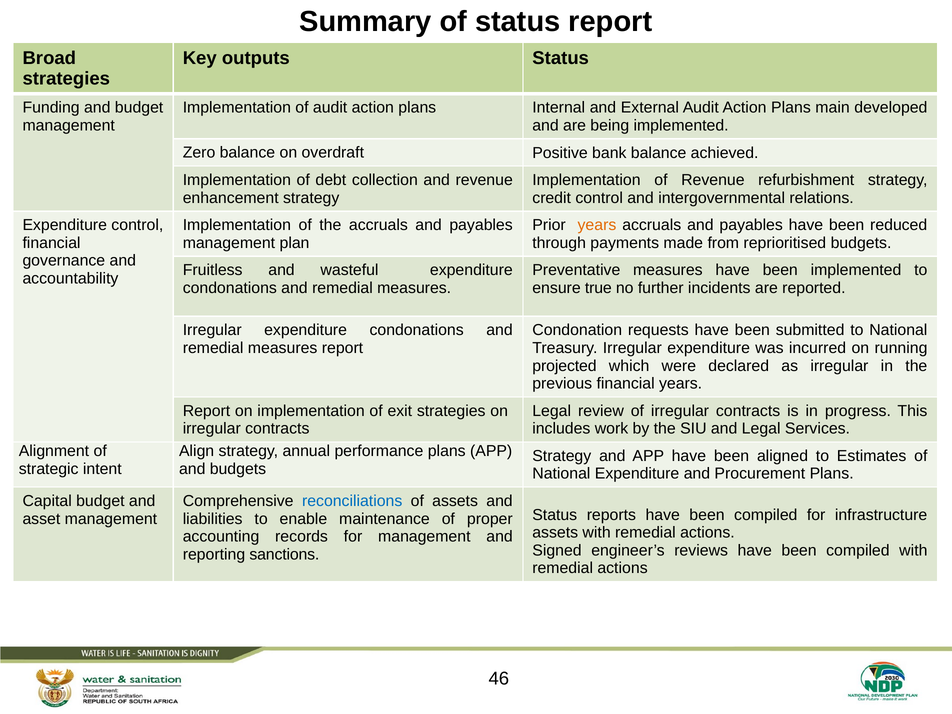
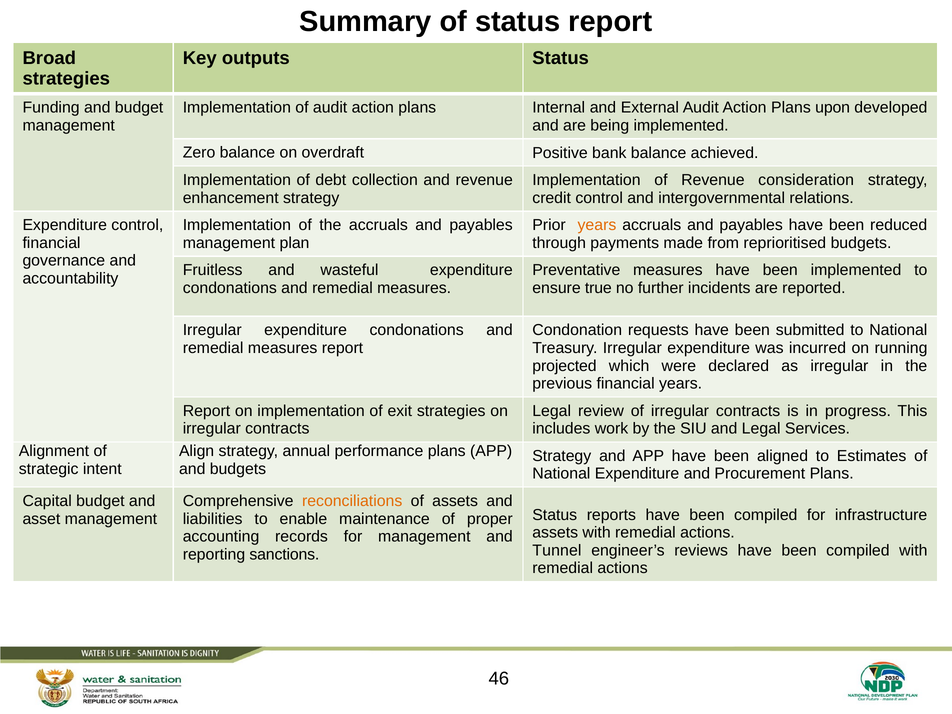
main: main -> upon (833, 108)
refurbishment: refurbishment -> consideration (806, 180)
reconciliations colour: blue -> orange (352, 501)
Signed: Signed -> Tunnel (557, 550)
